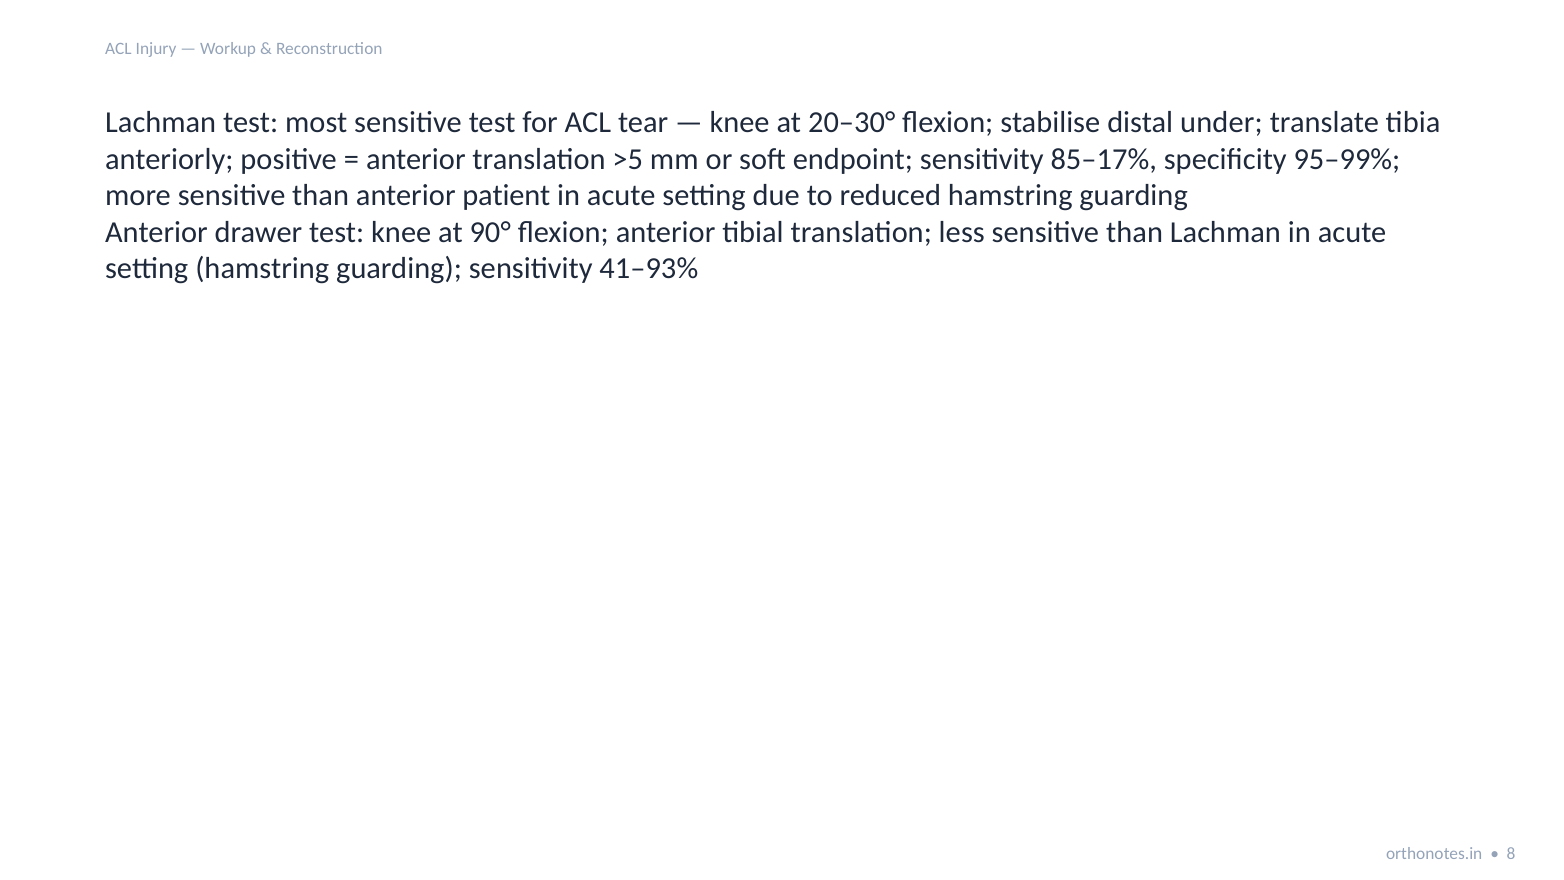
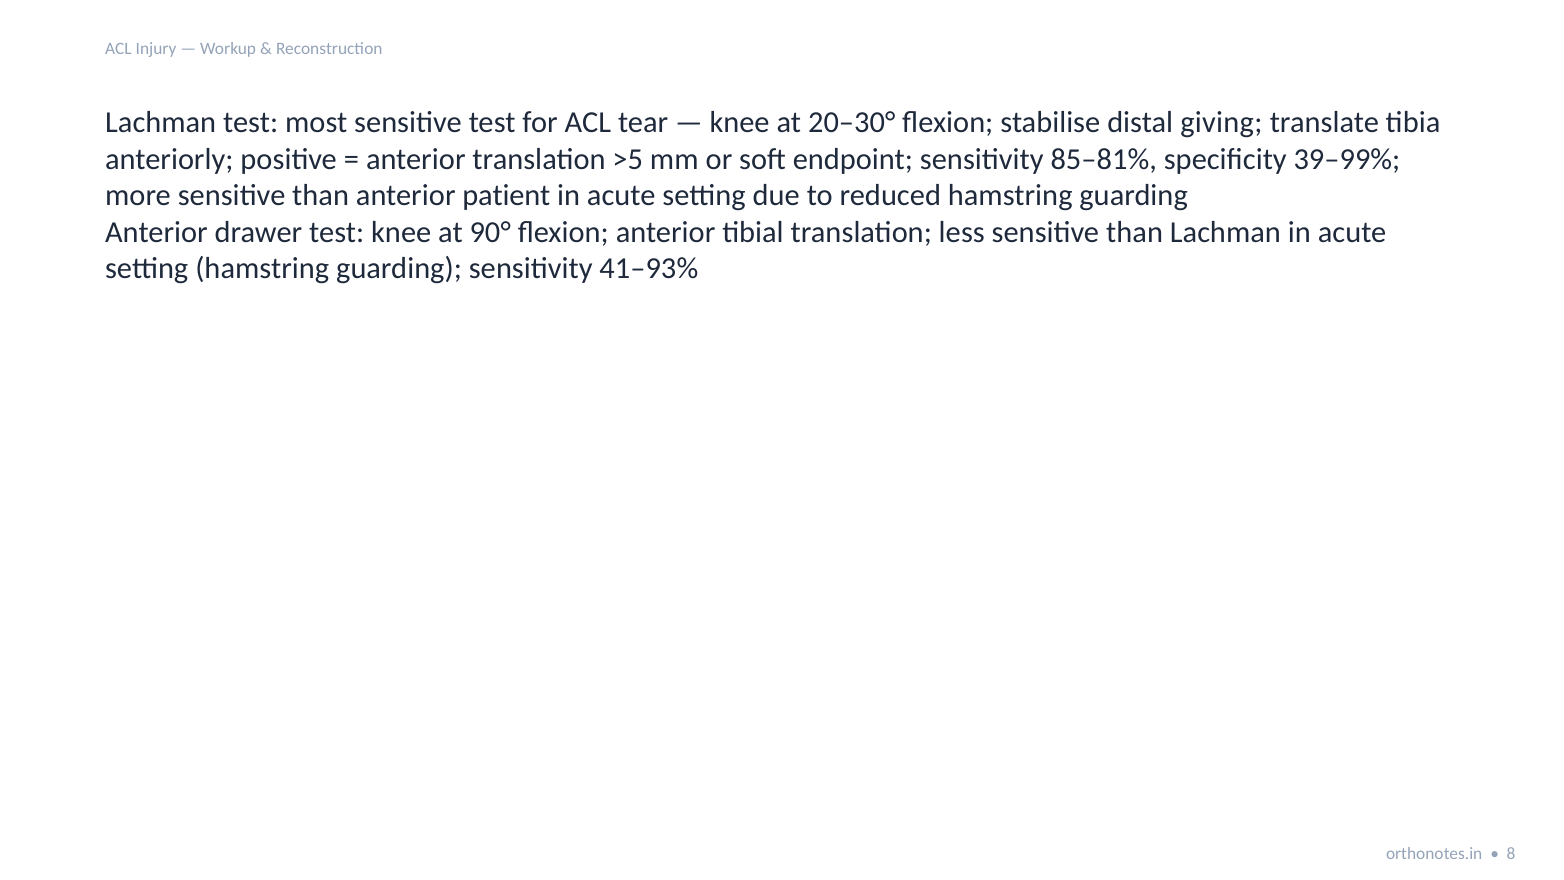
under: under -> giving (1221, 123)
85–17%: 85–17% -> 85–81% (1104, 159)
95–99%: 95–99% -> 39–99% (1347, 159)
